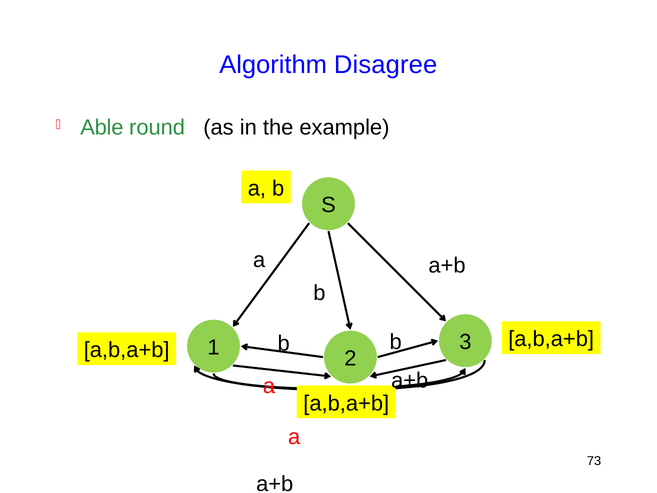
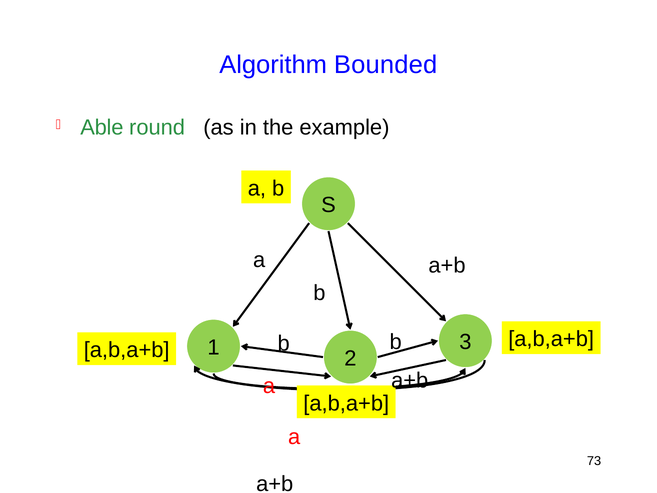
Disagree: Disagree -> Bounded (386, 65)
